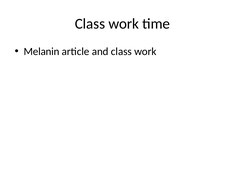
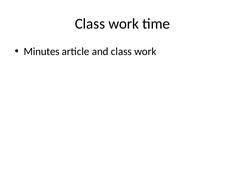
Melanin: Melanin -> Minutes (42, 51)
